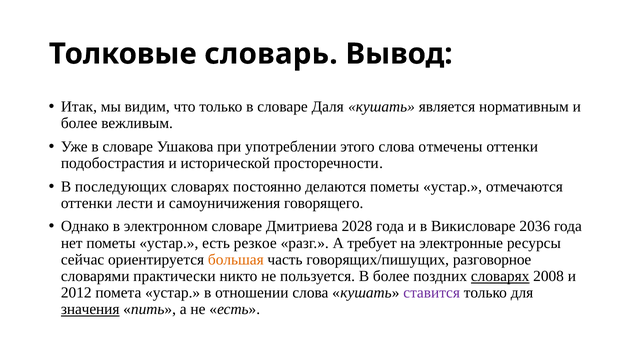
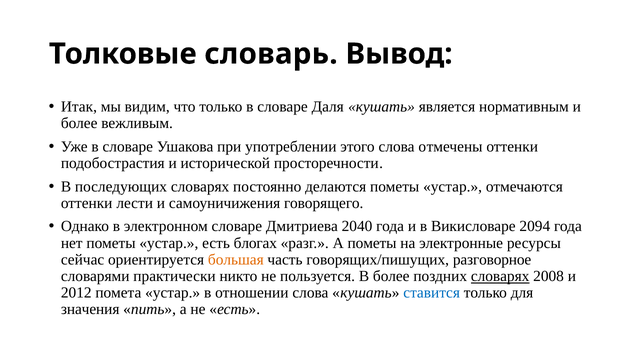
2028: 2028 -> 2040 (357, 226)
2036: 2036 -> 2094 (535, 226)
резкое: резкое -> блогах (255, 243)
А требует: требует -> пометы (372, 243)
ставится colour: purple -> blue (432, 292)
значения underline: present -> none (90, 309)
